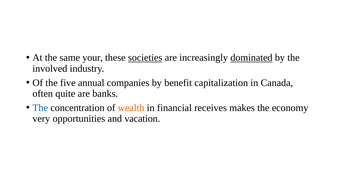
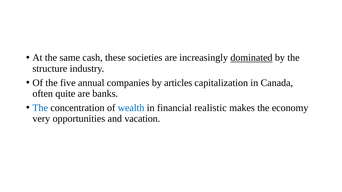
your: your -> cash (93, 58)
societies underline: present -> none (145, 58)
involved: involved -> structure (50, 69)
benefit: benefit -> articles (178, 83)
wealth colour: orange -> blue (131, 108)
receives: receives -> realistic (211, 108)
